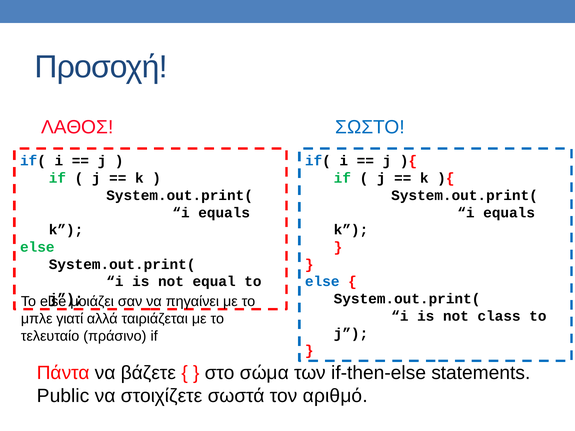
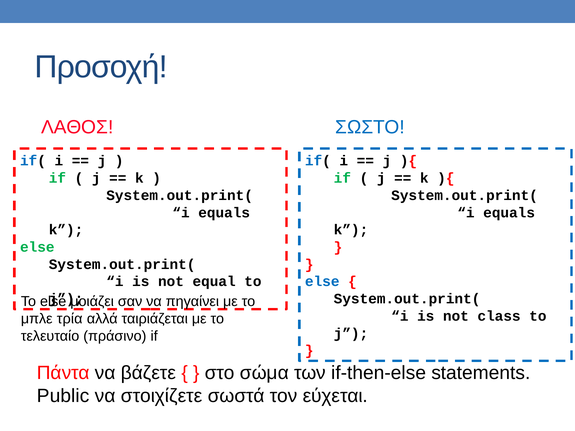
γιατί: γιατί -> τρία (70, 319)
αριθμό: αριθμό -> εύχεται (335, 396)
